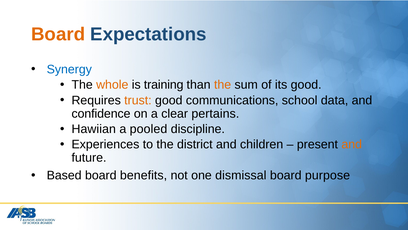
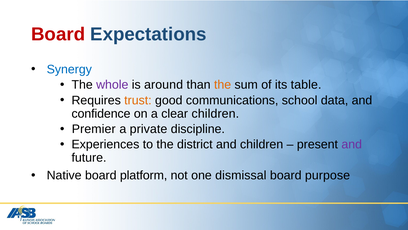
Board colour: orange -> red (58, 34)
whole colour: orange -> purple (112, 85)
training: training -> around (164, 85)
its good: good -> table (306, 85)
clear pertains: pertains -> children (215, 113)
Hawiian: Hawiian -> Premier (94, 129)
pooled: pooled -> private (149, 129)
and colour: orange -> purple (352, 144)
Based: Based -> Native (64, 175)
benefits: benefits -> platform (144, 175)
